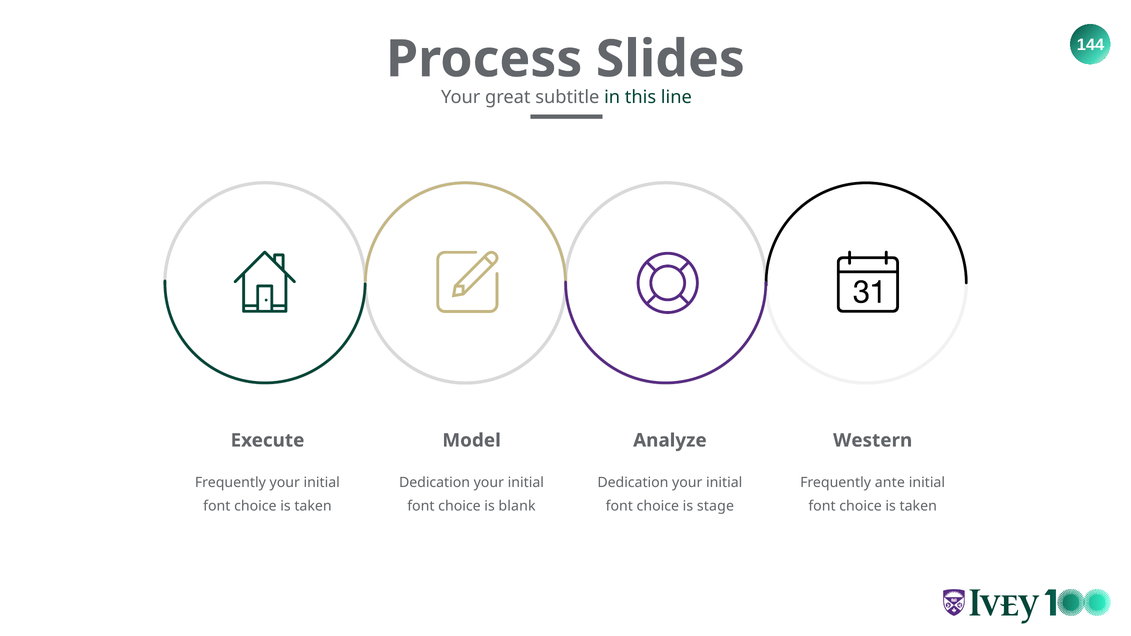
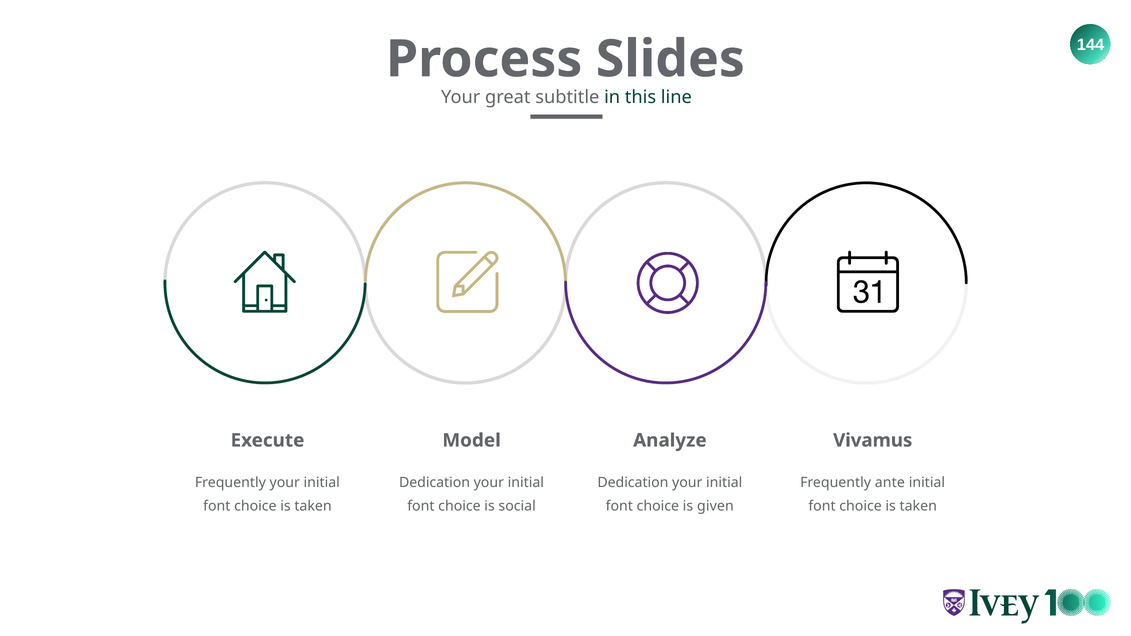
Western: Western -> Vivamus (873, 441)
blank: blank -> social (517, 506)
stage: stage -> given (715, 506)
